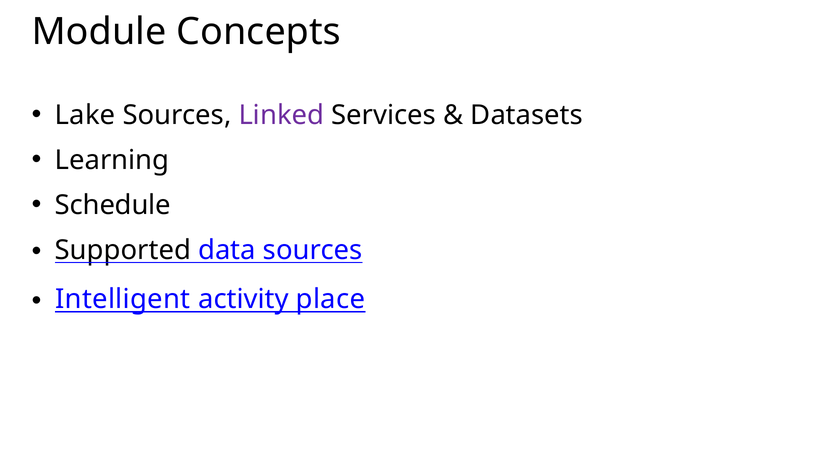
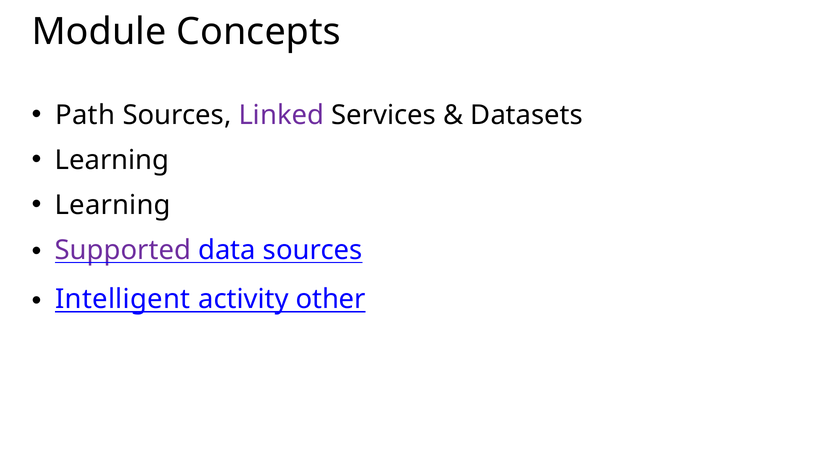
Lake: Lake -> Path (85, 115)
Schedule: Schedule -> Learning (113, 205)
Supported colour: black -> purple (123, 250)
place: place -> other (331, 300)
